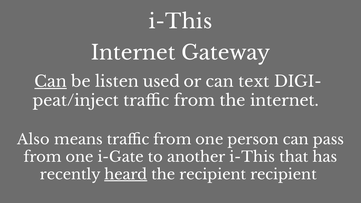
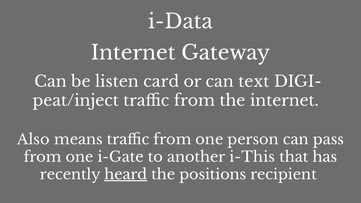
i-This: i-This -> i-Data (180, 22)
Can underline: present -> none (51, 82)
used: used -> card (161, 82)
the recipient: recipient -> positions (213, 175)
